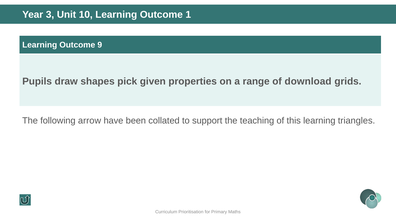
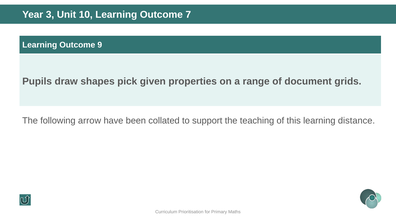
1: 1 -> 7 (188, 15)
download: download -> document (308, 82)
triangles: triangles -> distance (356, 121)
